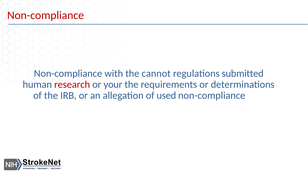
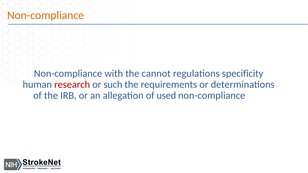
Non-compliance colour: red -> orange (46, 15)
submitted: submitted -> specificity (243, 73)
your: your -> such (113, 85)
